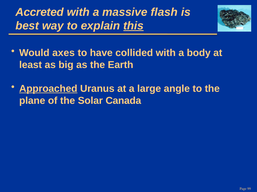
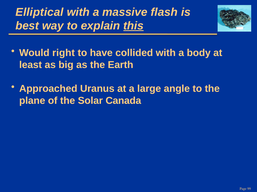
Accreted: Accreted -> Elliptical (39, 12)
axes: axes -> right (64, 53)
Approached underline: present -> none (48, 89)
